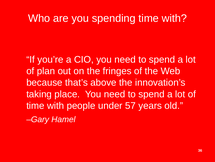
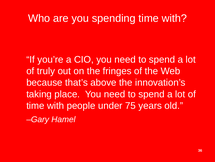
plan: plan -> truly (46, 71)
57: 57 -> 75 (130, 105)
